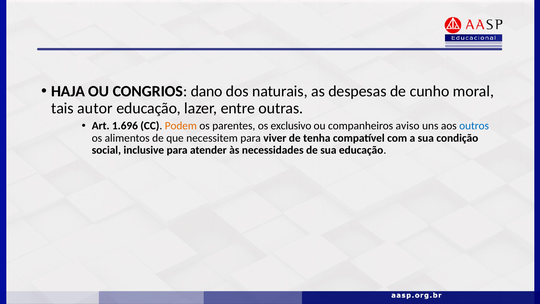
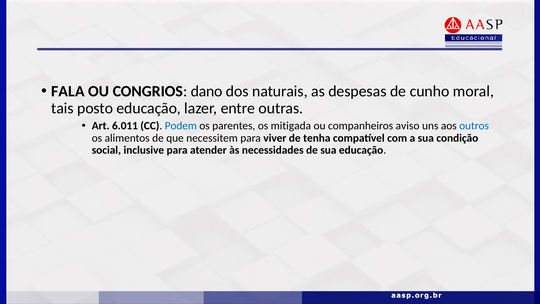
HAJA: HAJA -> FALA (68, 91)
autor: autor -> posto (95, 108)
1.696: 1.696 -> 6.011 (125, 126)
Podem colour: orange -> blue (181, 126)
exclusivo: exclusivo -> mitigada (291, 126)
